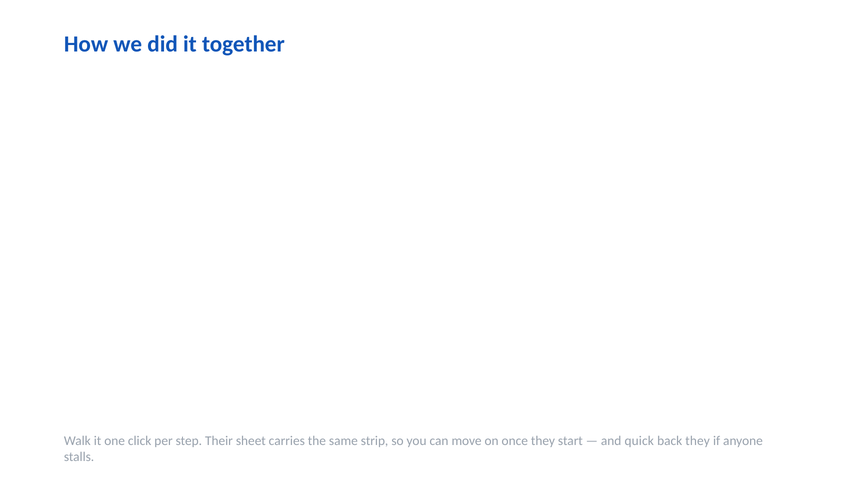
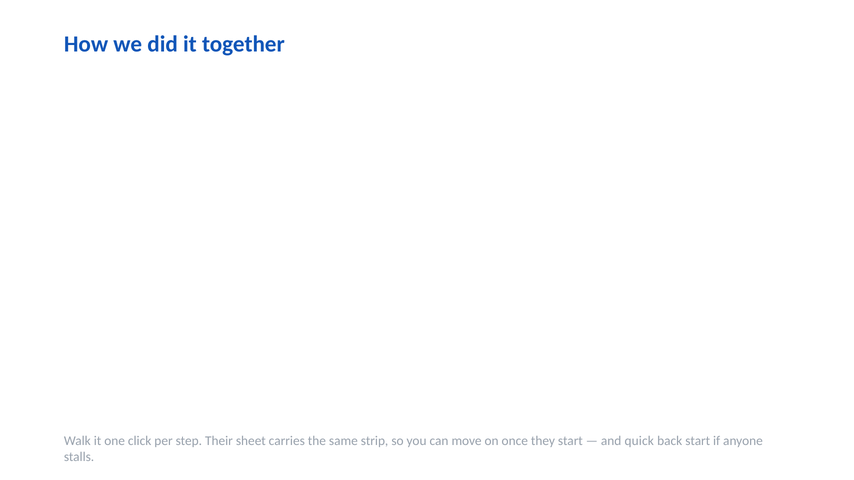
back they: they -> start (698, 441)
